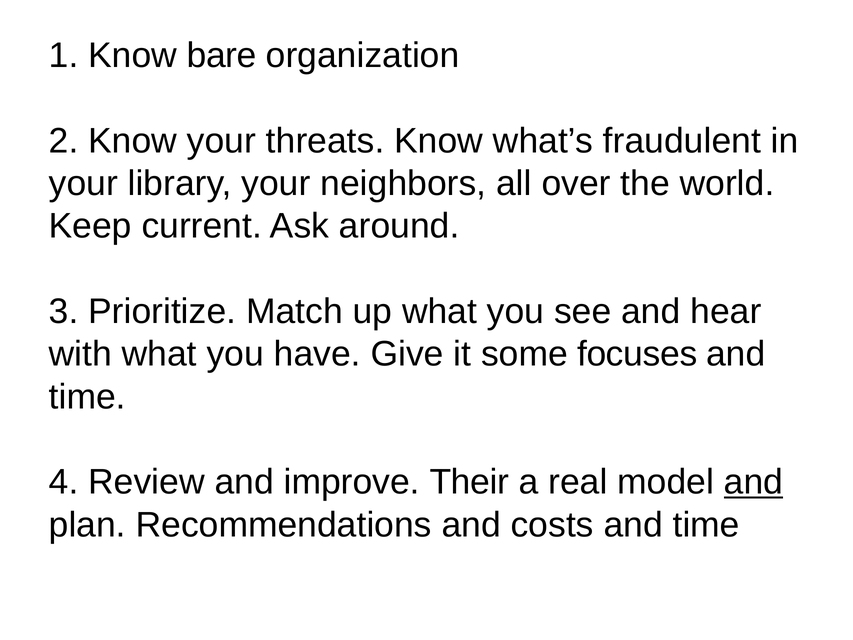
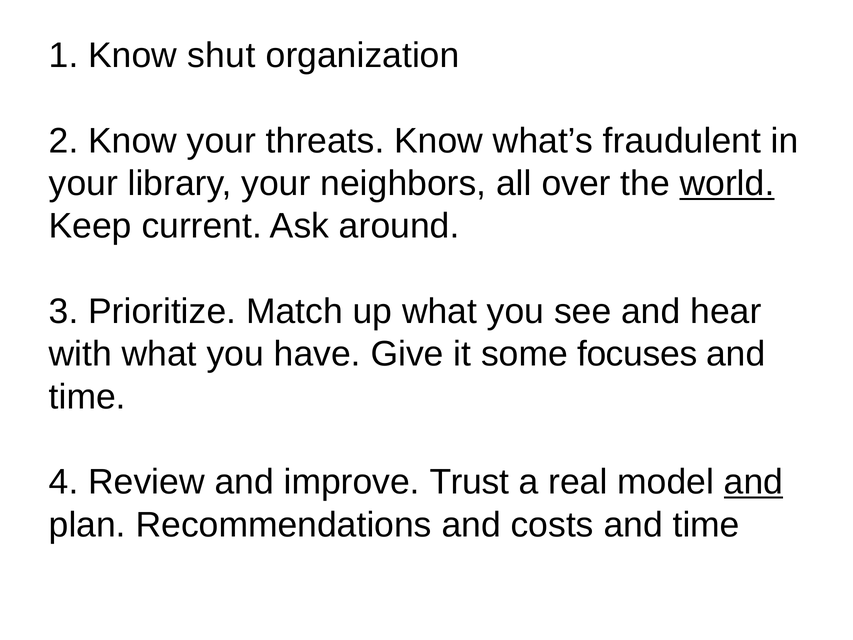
bare: bare -> shut (221, 56)
world underline: none -> present (727, 184)
Their: Their -> Trust (469, 482)
